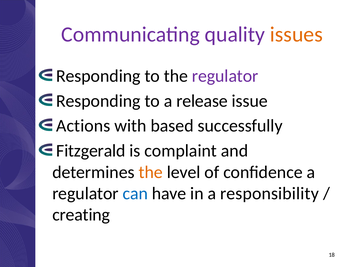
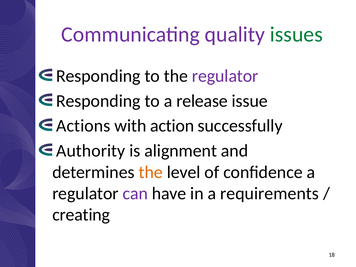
issues colour: orange -> green (296, 34)
based: based -> action (172, 126)
Fitzgerald: Fitzgerald -> Authority (91, 151)
complaint: complaint -> alignment (181, 151)
can colour: blue -> purple (135, 193)
responsibility: responsibility -> requirements (270, 193)
